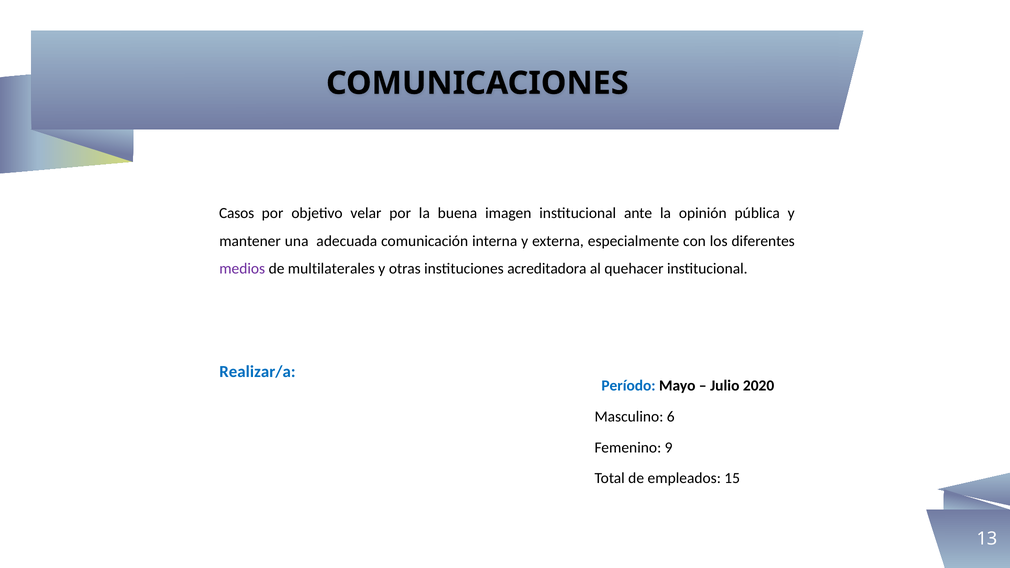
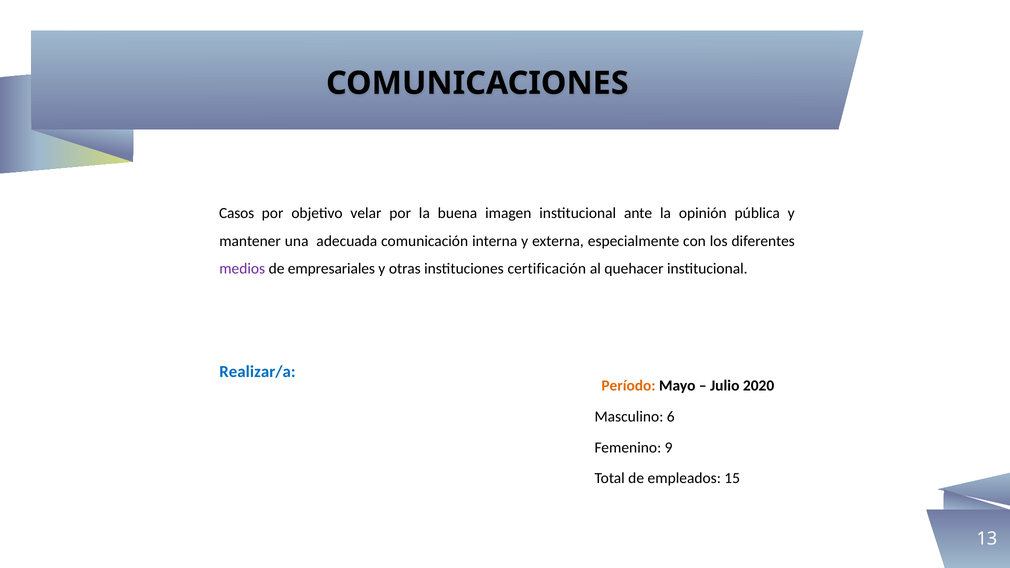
multilaterales: multilaterales -> empresariales (331, 269)
acreditadora: acreditadora -> certificación (547, 269)
Período colour: blue -> orange (628, 386)
